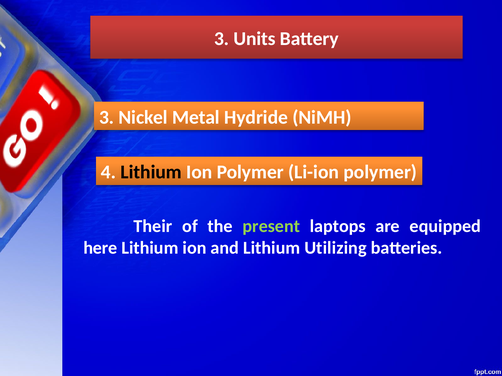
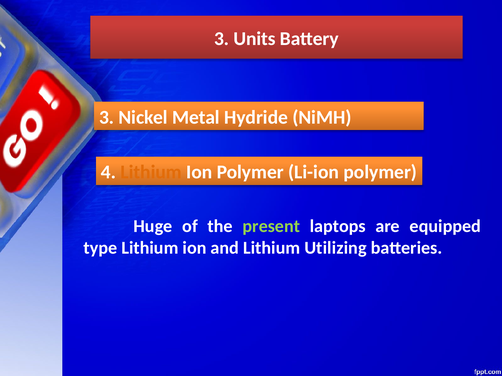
Lithium colour: black -> orange (151, 172)
Their: Their -> Huge (153, 226)
here: here -> type (100, 248)
